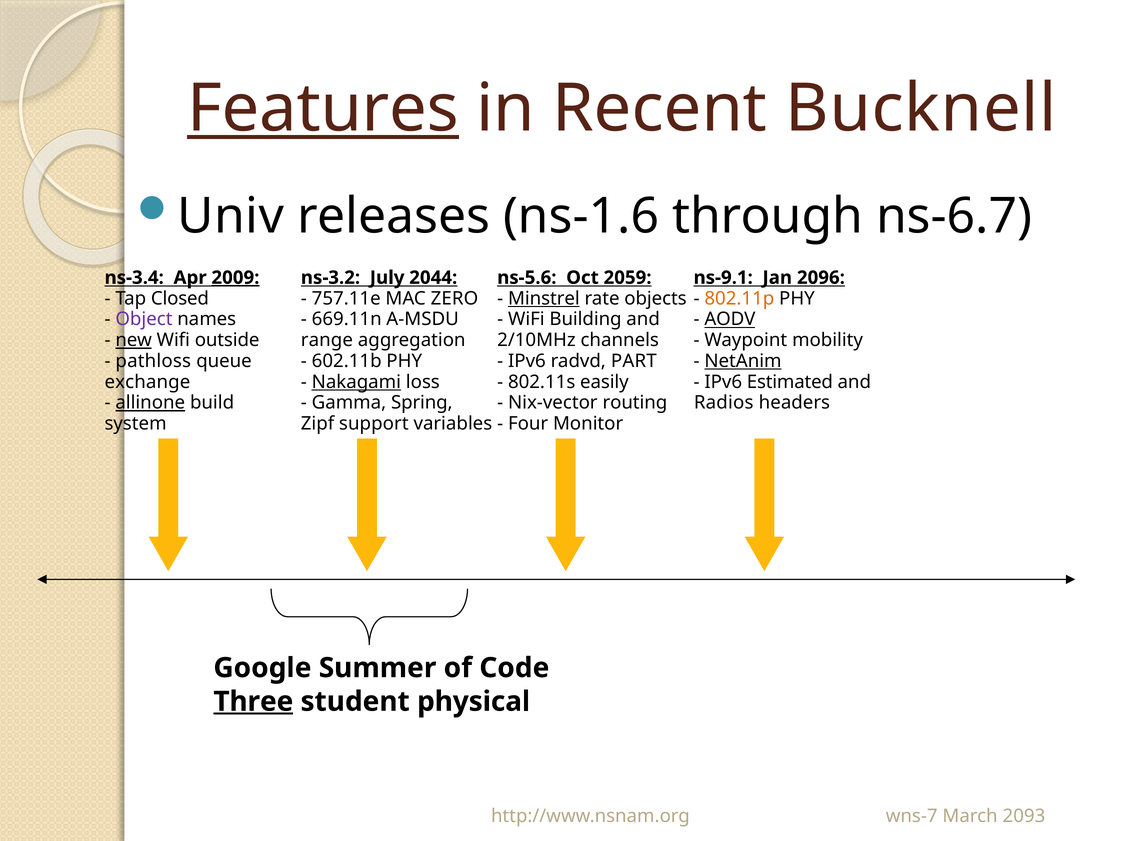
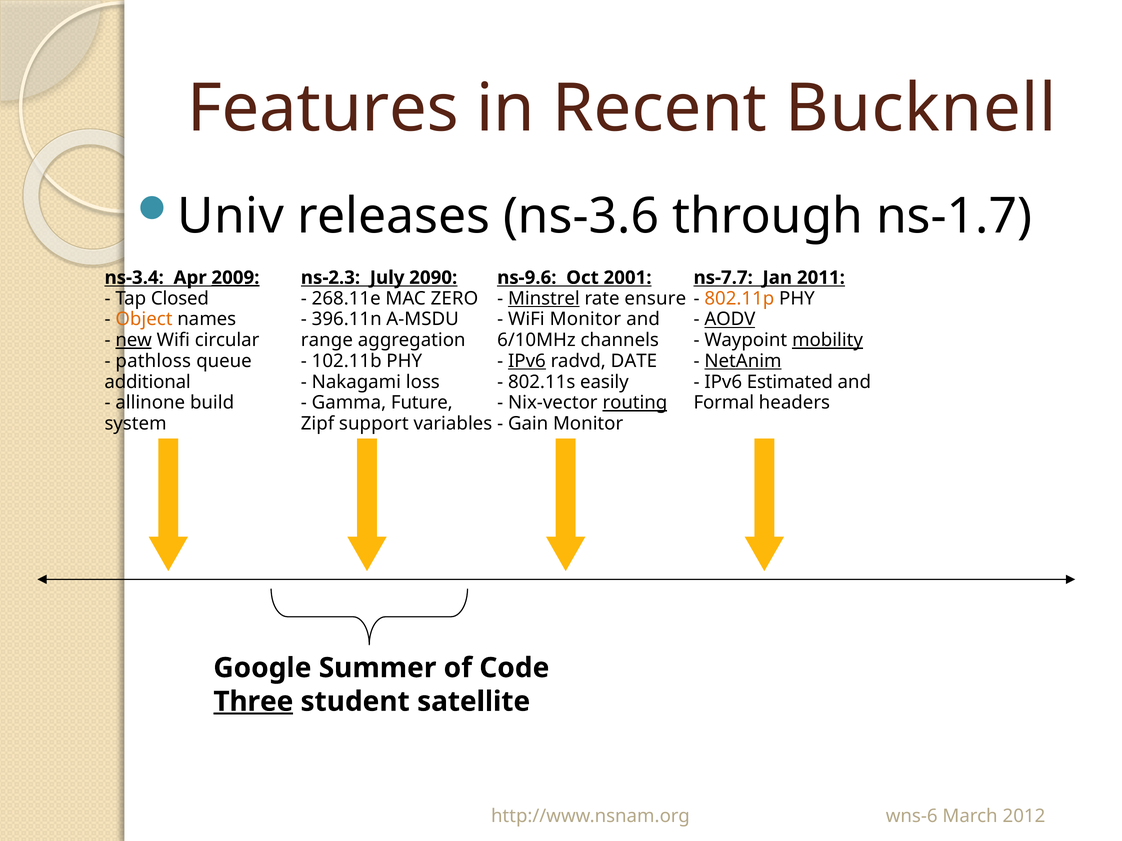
Features underline: present -> none (323, 109)
ns-1.6: ns-1.6 -> ns-3.6 (581, 217)
ns-6.7: ns-6.7 -> ns-1.7 (954, 217)
ns-3.2: ns-3.2 -> ns-2.3 (331, 278)
2044: 2044 -> 2090 (433, 278)
ns-5.6: ns-5.6 -> ns-9.6 (527, 278)
2059: 2059 -> 2001 (628, 278)
ns-9.1: ns-9.1 -> ns-7.7 (723, 278)
2096: 2096 -> 2011 (821, 278)
757.11e: 757.11e -> 268.11e (346, 299)
objects: objects -> ensure (655, 299)
Object colour: purple -> orange (144, 320)
669.11n: 669.11n -> 396.11n (347, 320)
WiFi Building: Building -> Monitor (585, 320)
outside: outside -> circular (227, 340)
2/10MHz: 2/10MHz -> 6/10MHz (536, 340)
mobility underline: none -> present (828, 340)
602.11b: 602.11b -> 102.11b (347, 361)
IPv6 underline: none -> present (527, 361)
PART: PART -> DATE (634, 361)
exchange: exchange -> additional (148, 382)
Nakagami underline: present -> none (356, 382)
allinone underline: present -> none (150, 403)
Spring: Spring -> Future (422, 403)
routing underline: none -> present (635, 403)
Radios: Radios -> Formal (724, 403)
Four: Four -> Gain (528, 424)
physical: physical -> satellite (474, 702)
wns-7: wns-7 -> wns-6 (912, 817)
2093: 2093 -> 2012 (1024, 817)
